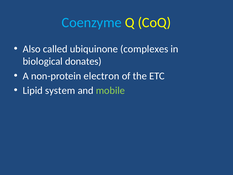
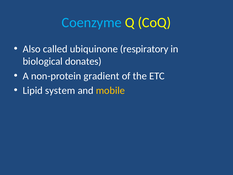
complexes: complexes -> respiratory (144, 49)
electron: electron -> gradient (102, 76)
mobile colour: light green -> yellow (110, 90)
